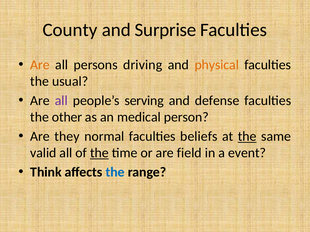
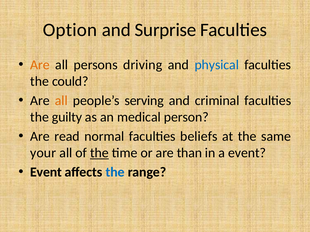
County: County -> Option (70, 30)
physical colour: orange -> blue (217, 65)
usual: usual -> could (70, 82)
all colour: purple -> orange (61, 101)
defense: defense -> criminal (217, 101)
other: other -> guilty (67, 117)
they: they -> read (67, 137)
the underline: present -> none (247, 137)
valid: valid -> your (43, 153)
field: field -> than (189, 153)
Think: Think -> Event (46, 173)
